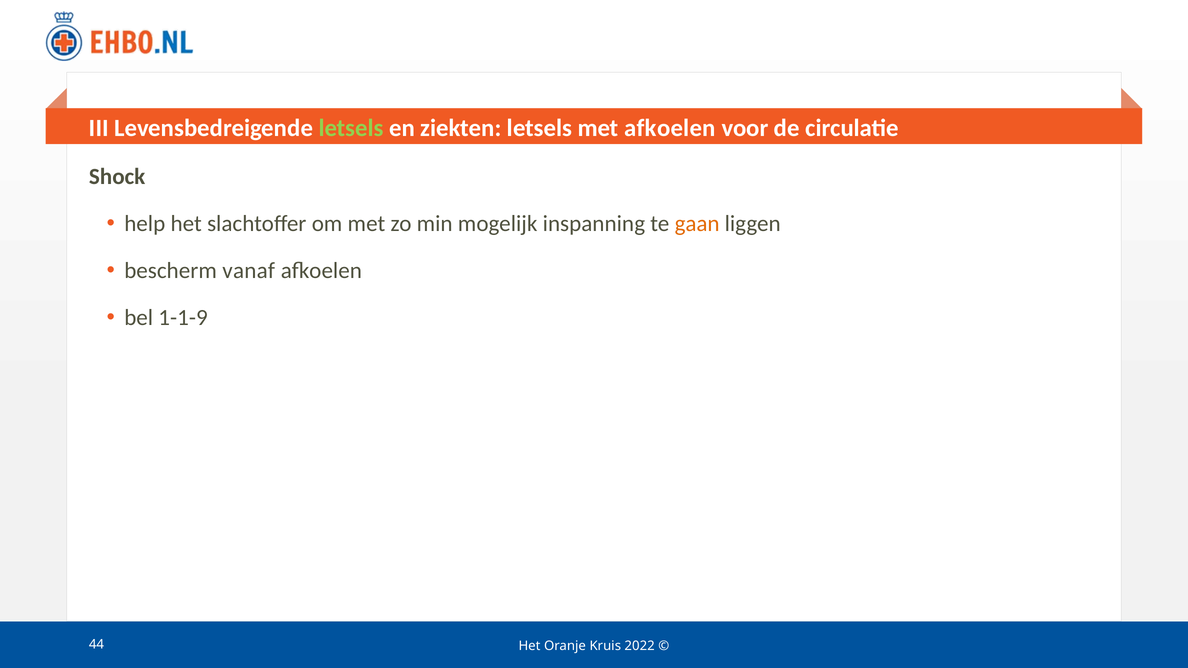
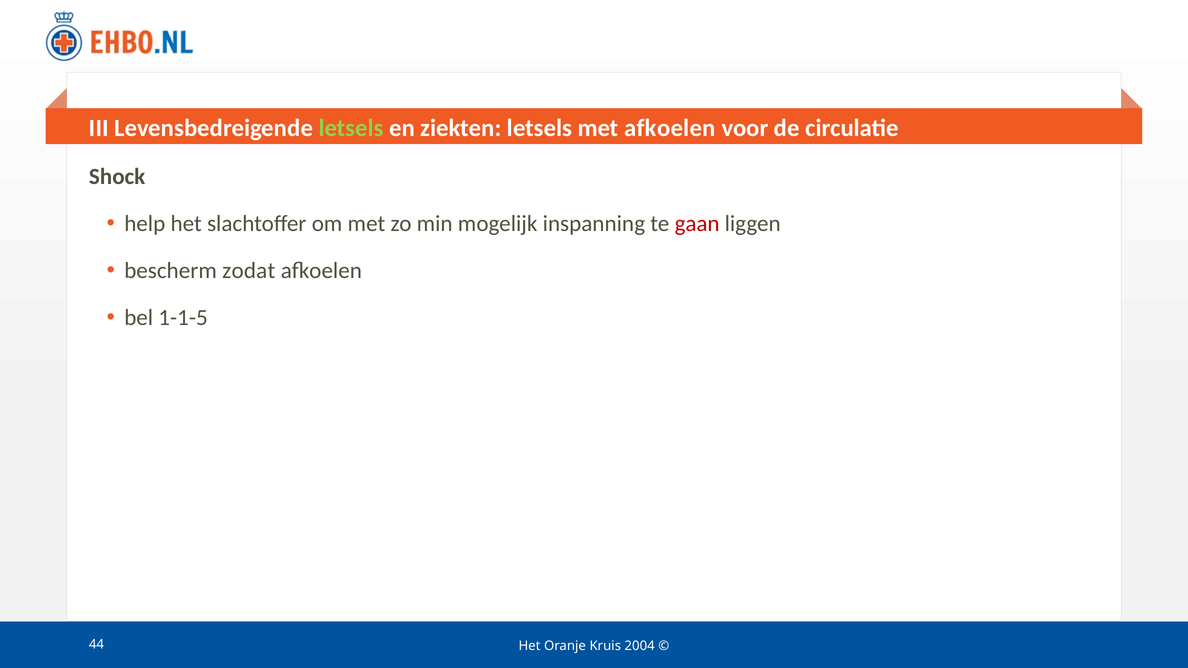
gaan colour: orange -> red (697, 224)
vanaf: vanaf -> zodat (249, 271)
1-1-9: 1-1-9 -> 1-1-5 (183, 318)
2022: 2022 -> 2004 (640, 646)
